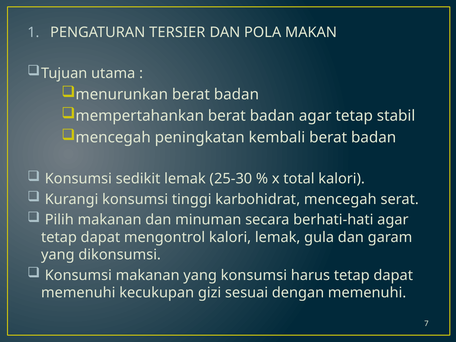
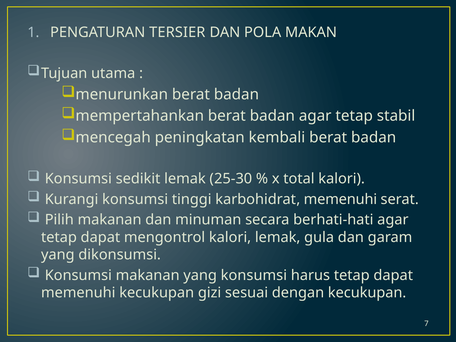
karbohidrat mencegah: mencegah -> memenuhi (340, 199)
dengan memenuhi: memenuhi -> kecukupan (367, 293)
